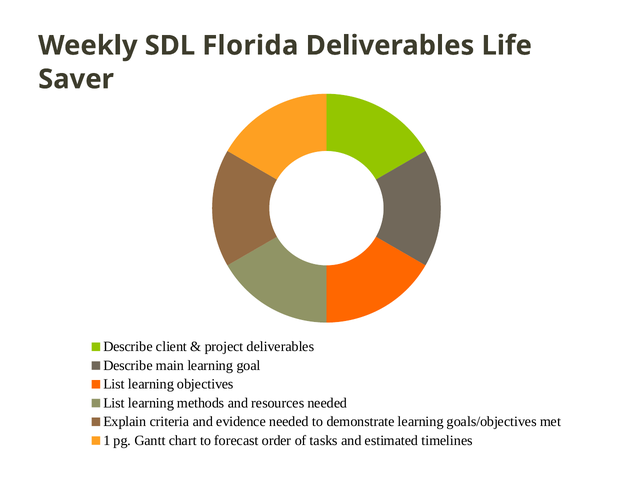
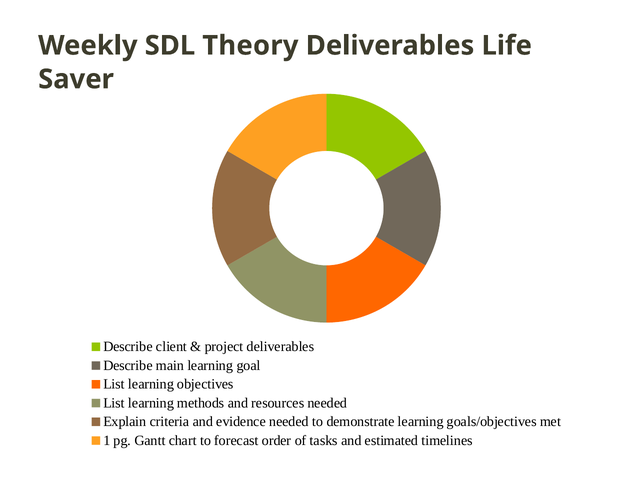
Florida: Florida -> Theory (250, 46)
